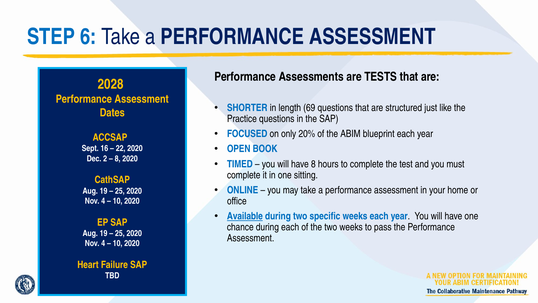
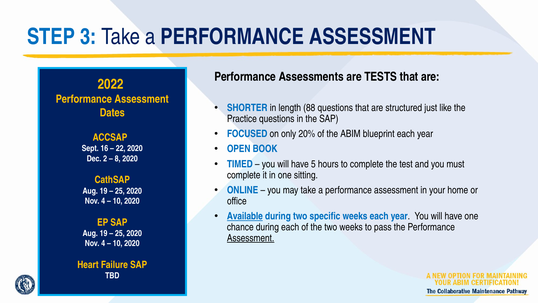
6: 6 -> 3 (88, 37)
2028: 2028 -> 2022 (111, 84)
69: 69 -> 88 (309, 108)
have 8: 8 -> 5 (313, 164)
Assessment underline: none -> present (251, 238)
